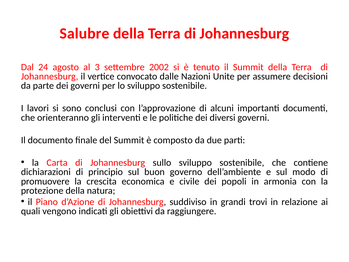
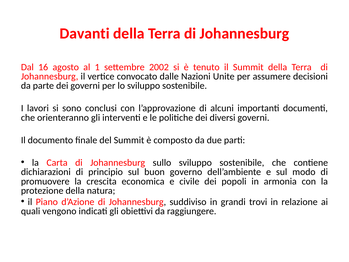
Salubre: Salubre -> Davanti (85, 33)
24: 24 -> 16 (43, 67)
3: 3 -> 1 (97, 67)
